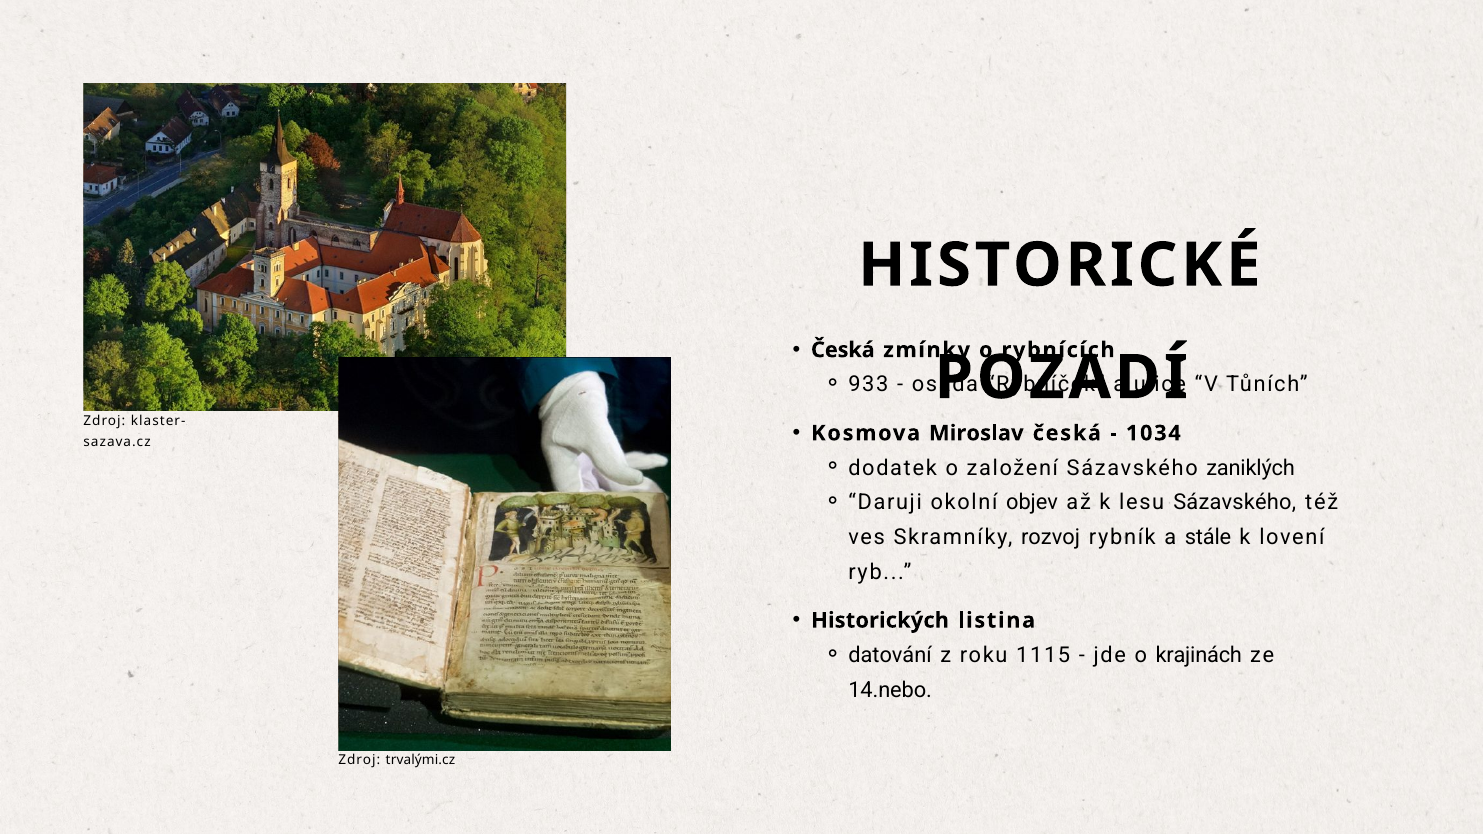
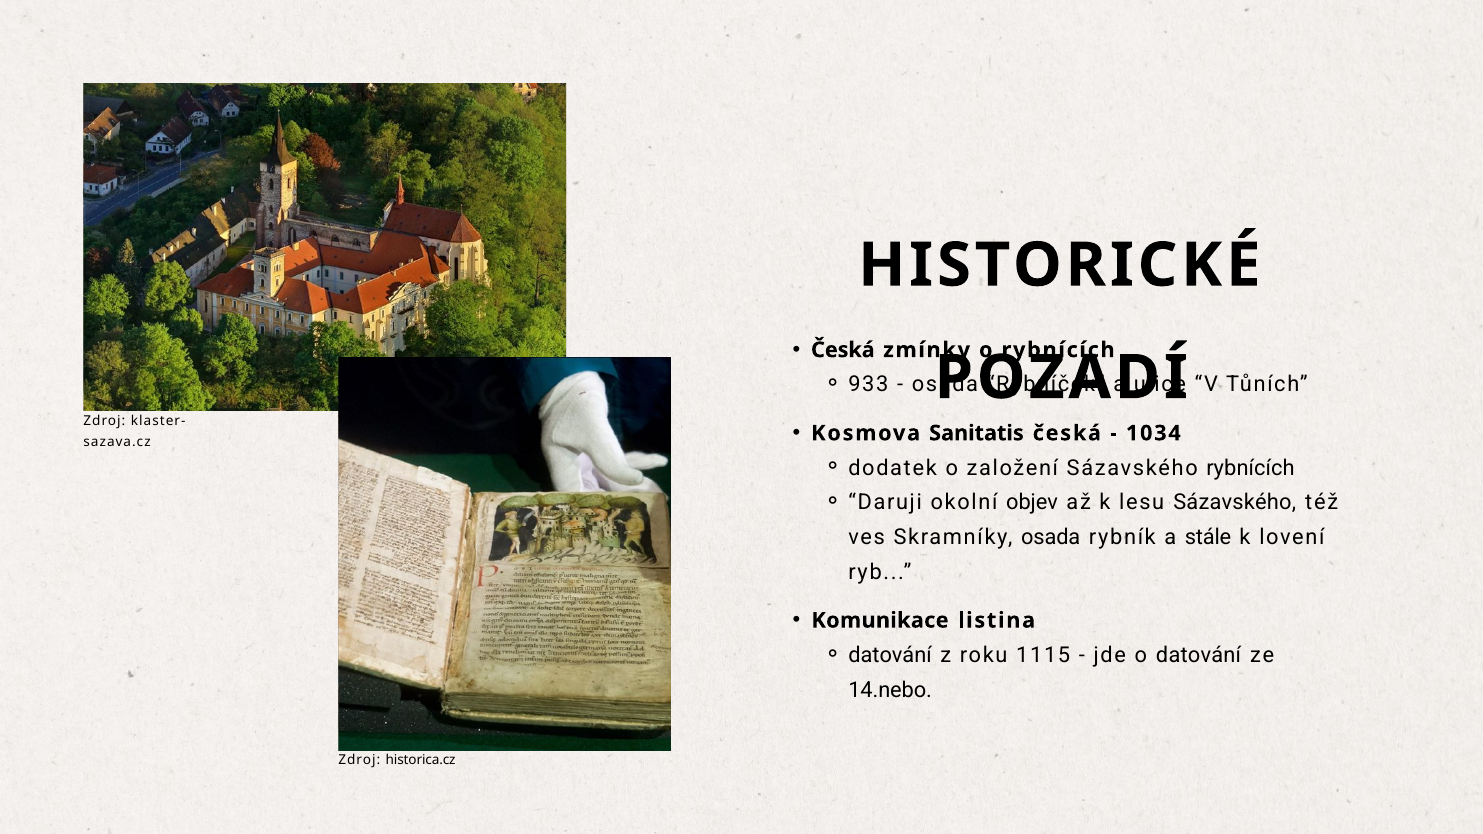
Miroslav: Miroslav -> Sanitatis (976, 433)
Sázavského zaniklých: zaniklých -> rybnících (1250, 468)
Skramníky rozvoj: rozvoj -> osada (1051, 537)
Historických: Historických -> Komunikace (880, 621)
o krajinách: krajinách -> datování (1199, 655)
trvalými.cz: trvalými.cz -> historica.cz (421, 761)
